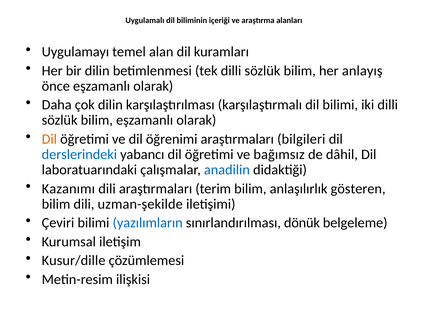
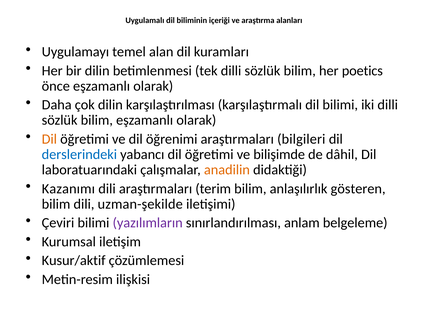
anlayış: anlayış -> poetics (362, 71)
bağımsız: bağımsız -> bilişimde (279, 154)
anadilin colour: blue -> orange (227, 170)
yazılımların colour: blue -> purple (148, 223)
dönük: dönük -> anlam (302, 223)
Kusur/dille: Kusur/dille -> Kusur/aktif (74, 261)
